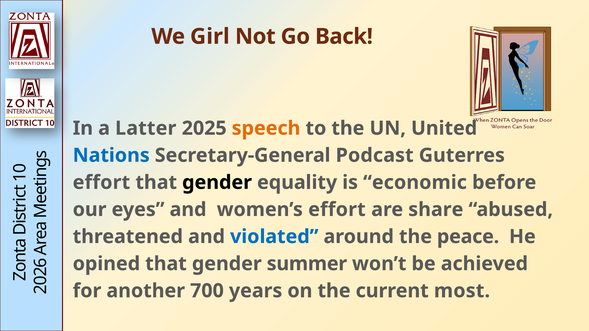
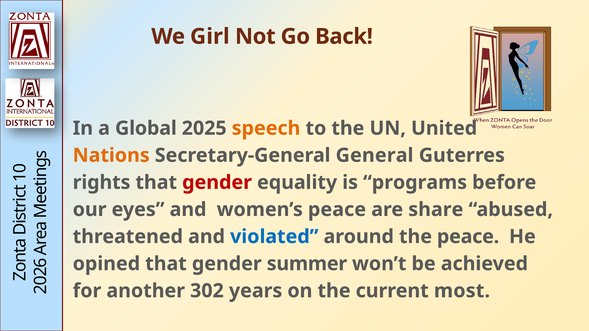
Latter: Latter -> Global (146, 128)
Nations colour: blue -> orange (111, 155)
Podcast: Podcast -> General (375, 155)
effort: effort -> rights (102, 183)
gender colour: black -> red (217, 183)
economic: economic -> programs (415, 183)
women’s effort: effort -> peace (337, 210)
700: 700 -> 302 (207, 291)
